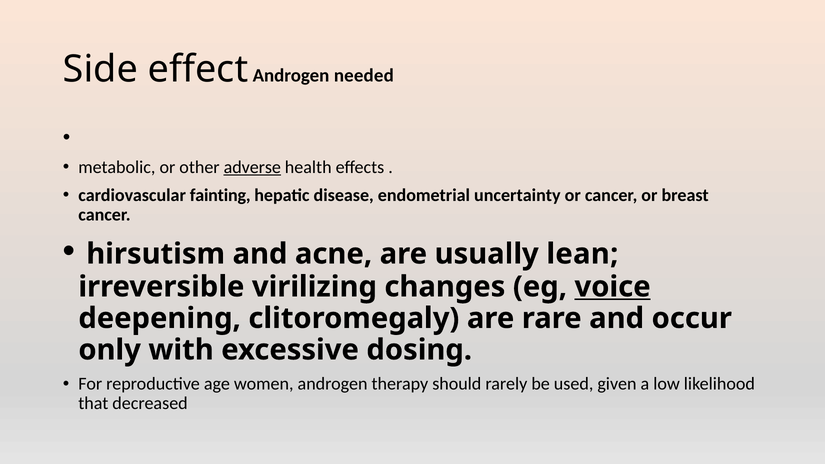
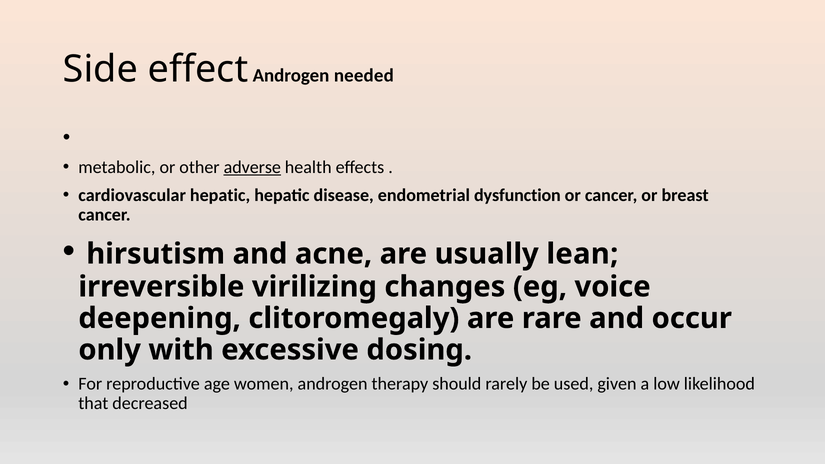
cardiovascular fainting: fainting -> hepatic (220, 195)
uncertainty: uncertainty -> dysfunction (517, 195)
voice underline: present -> none (613, 287)
